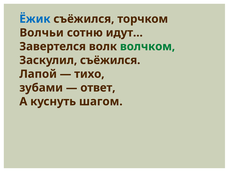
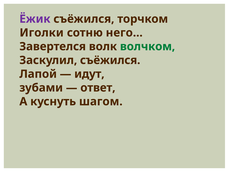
Ёжик colour: blue -> purple (35, 19)
Волчьи: Волчьи -> Иголки (42, 33)
идут…: идут… -> него… (124, 33)
тихо: тихо -> идут (89, 74)
